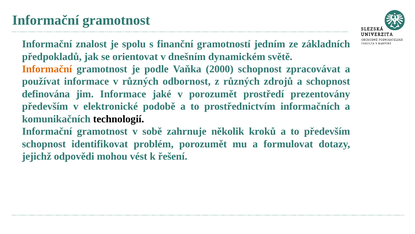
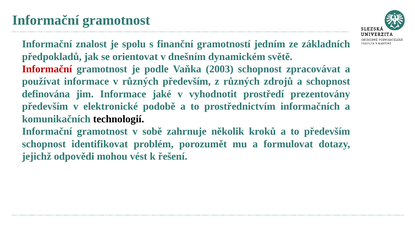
Informační colour: orange -> red (47, 69)
2000: 2000 -> 2003 (220, 69)
různých odbornost: odbornost -> především (187, 81)
v porozumět: porozumět -> vyhodnotit (213, 94)
